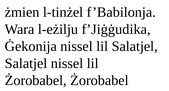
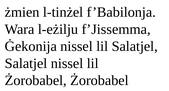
f’Jiġġudika: f’Jiġġudika -> f’Jissemma (116, 29)
